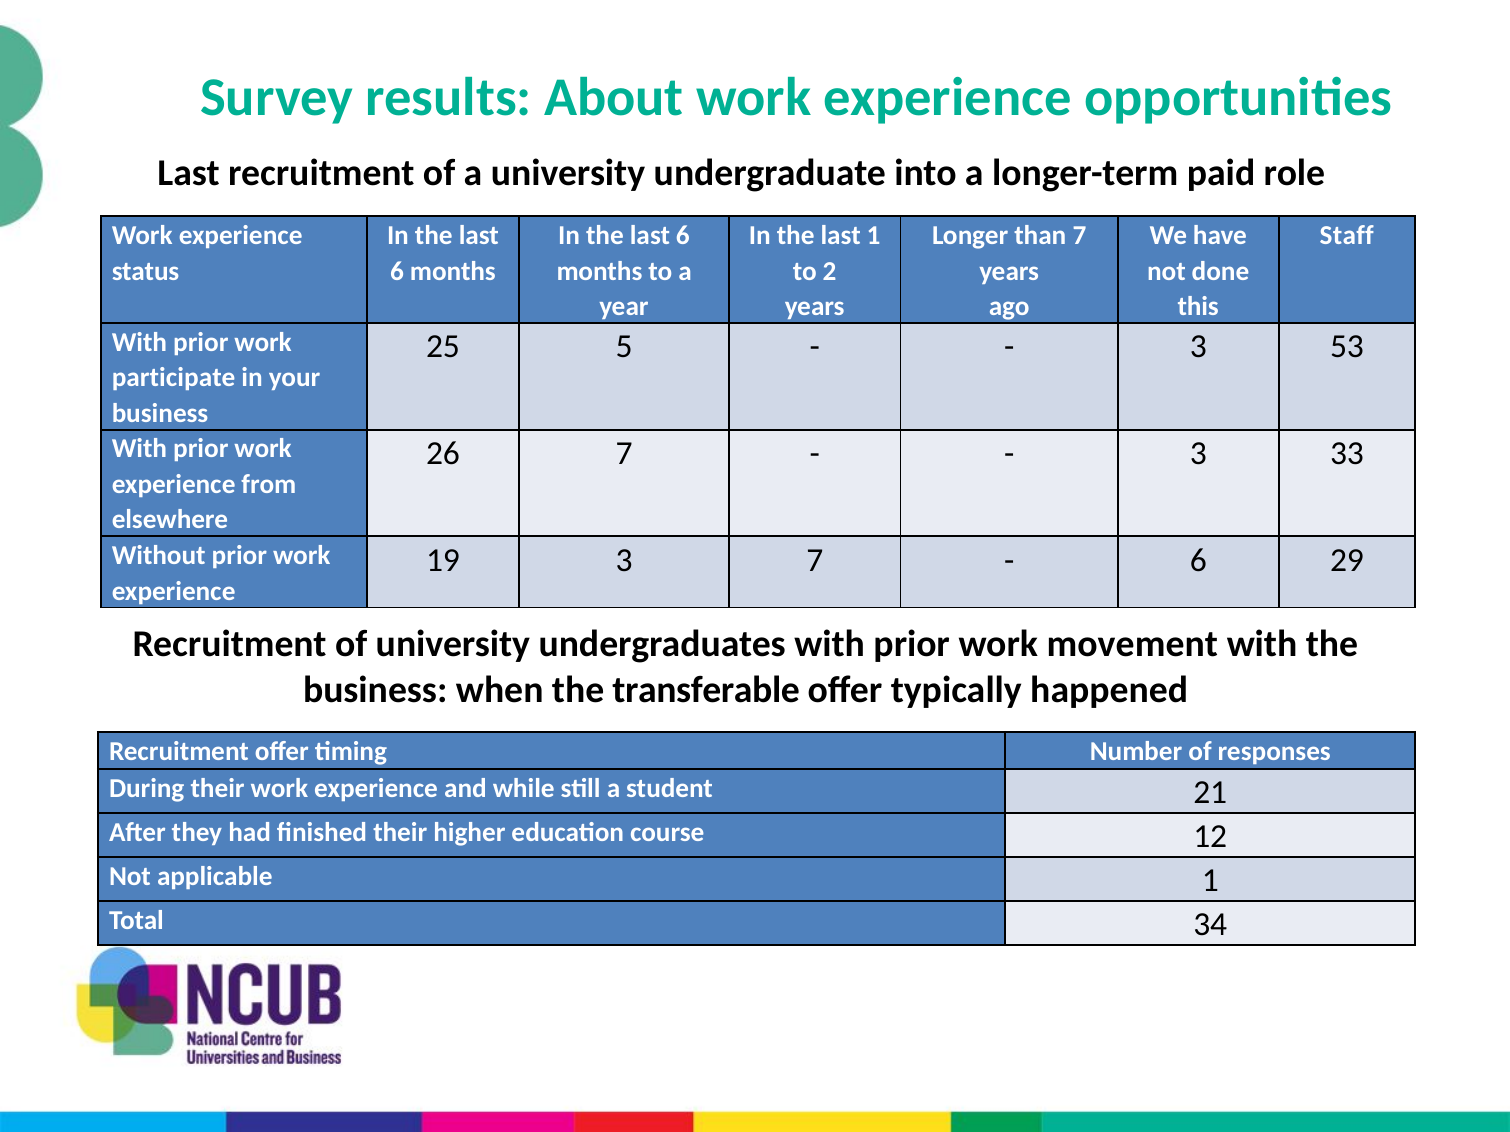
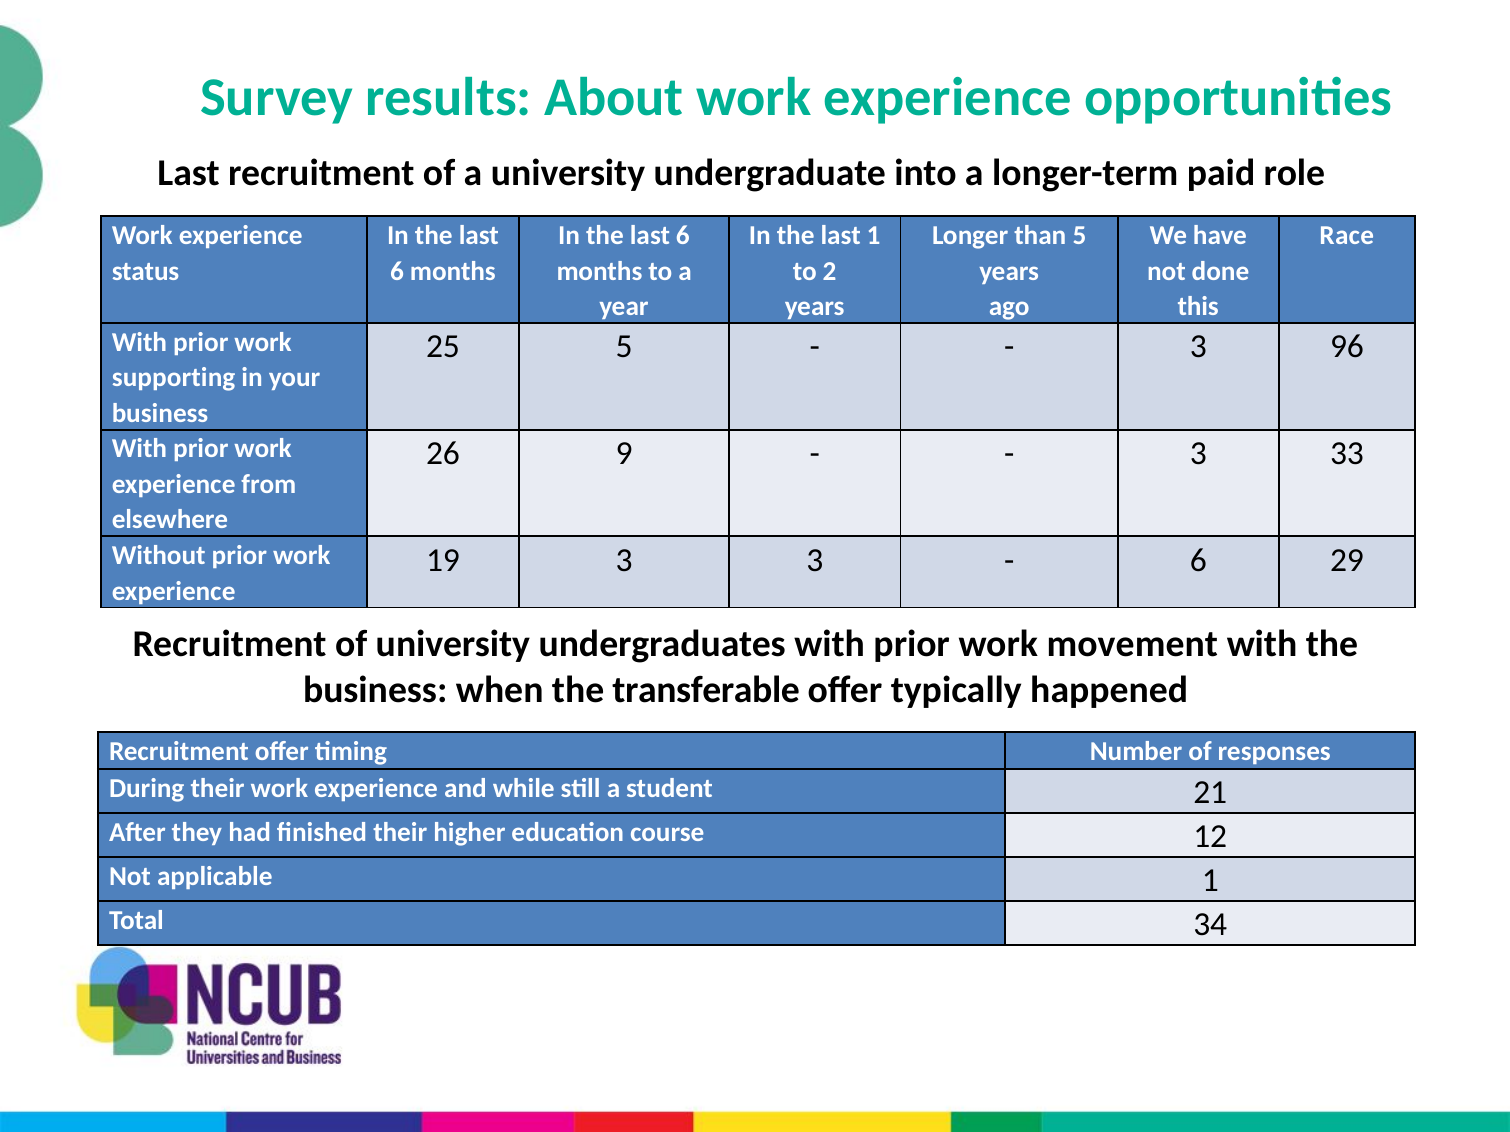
than 7: 7 -> 5 (1079, 236)
Staff: Staff -> Race (1347, 236)
53: 53 -> 96 (1347, 347)
participate: participate -> supporting (174, 378)
26 7: 7 -> 9 (624, 454)
3 7: 7 -> 3 (815, 560)
